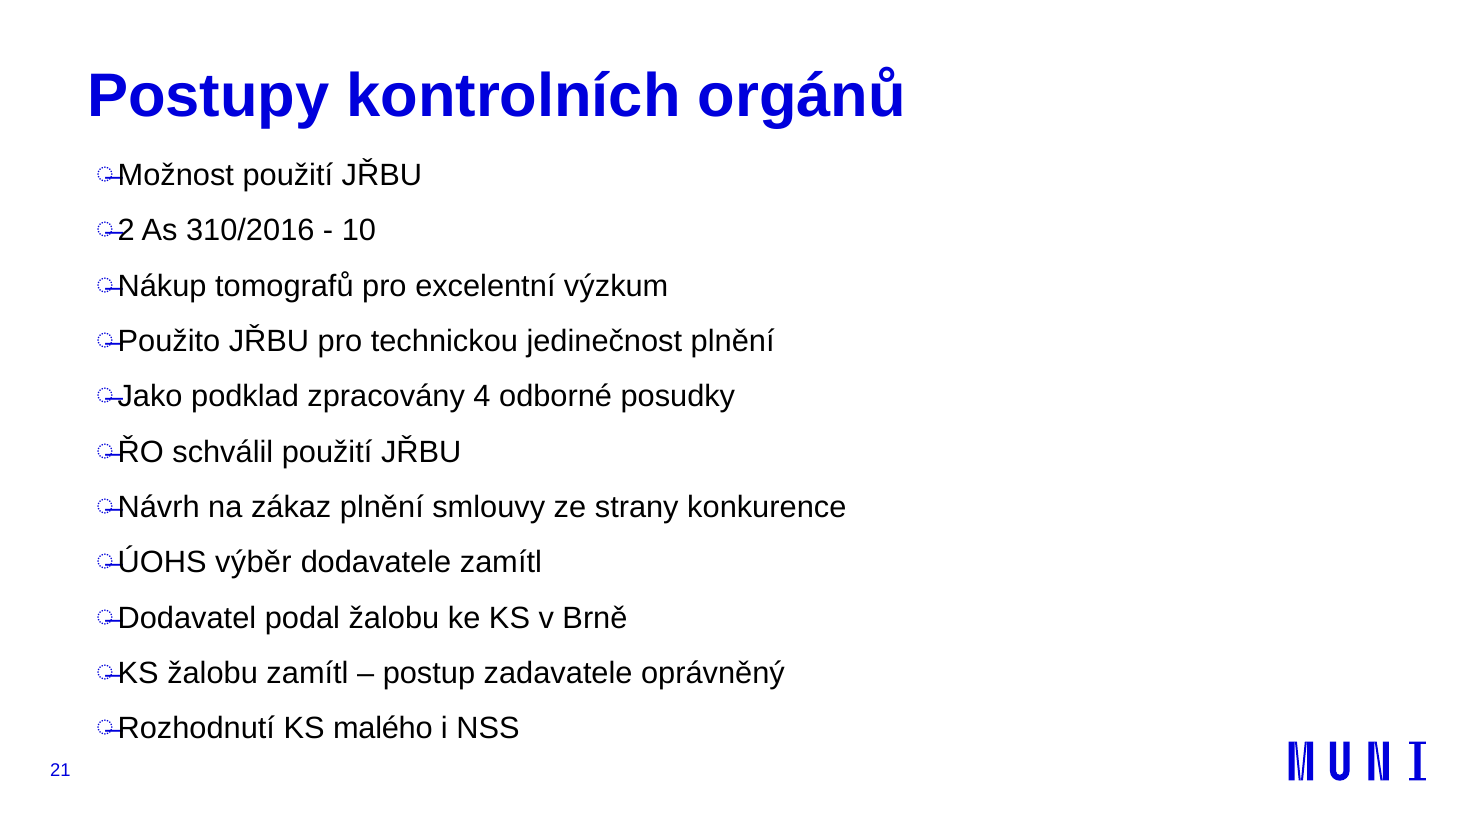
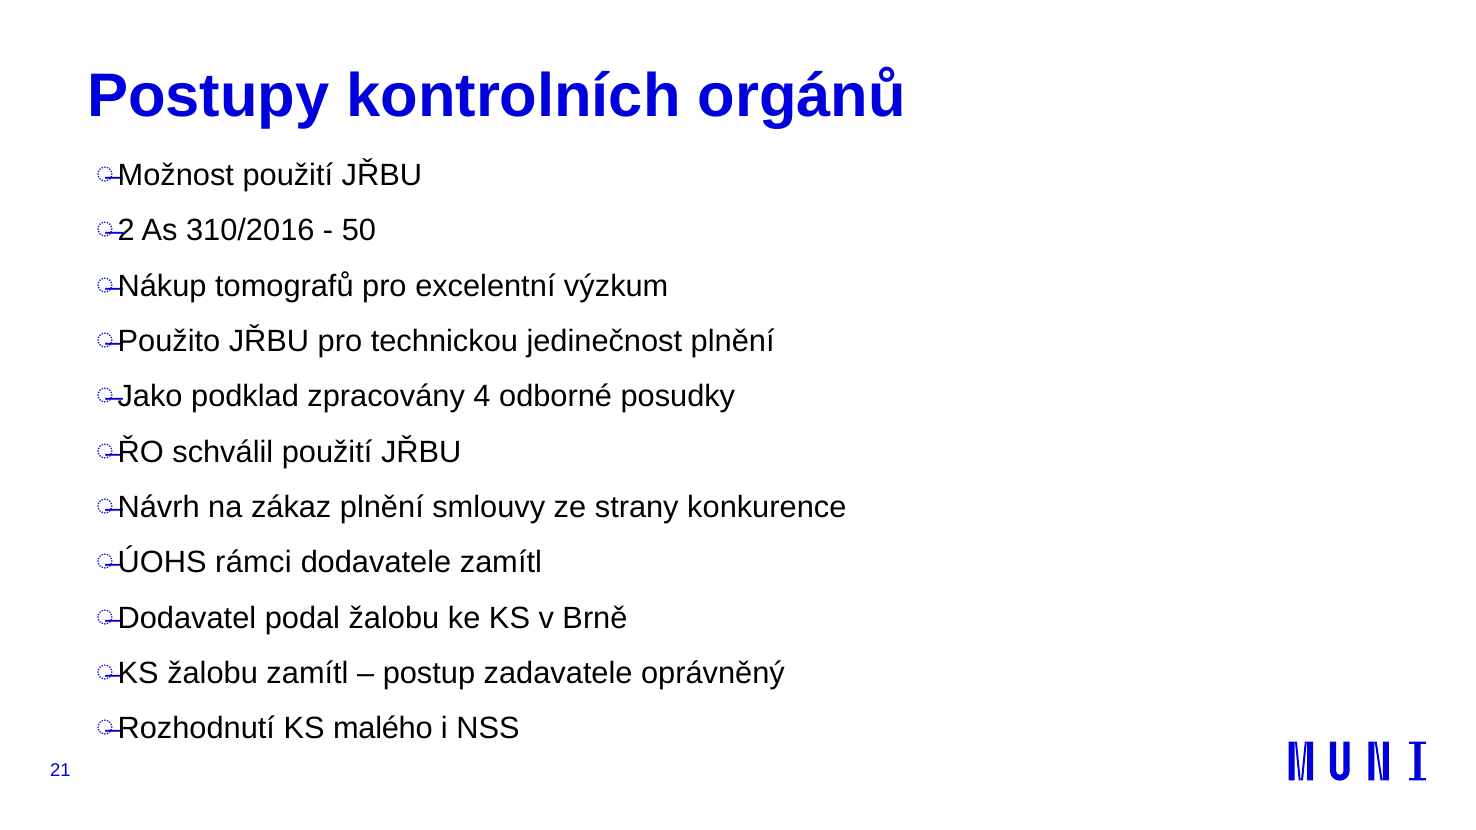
10: 10 -> 50 (359, 231)
výběr: výběr -> rámci (253, 563)
